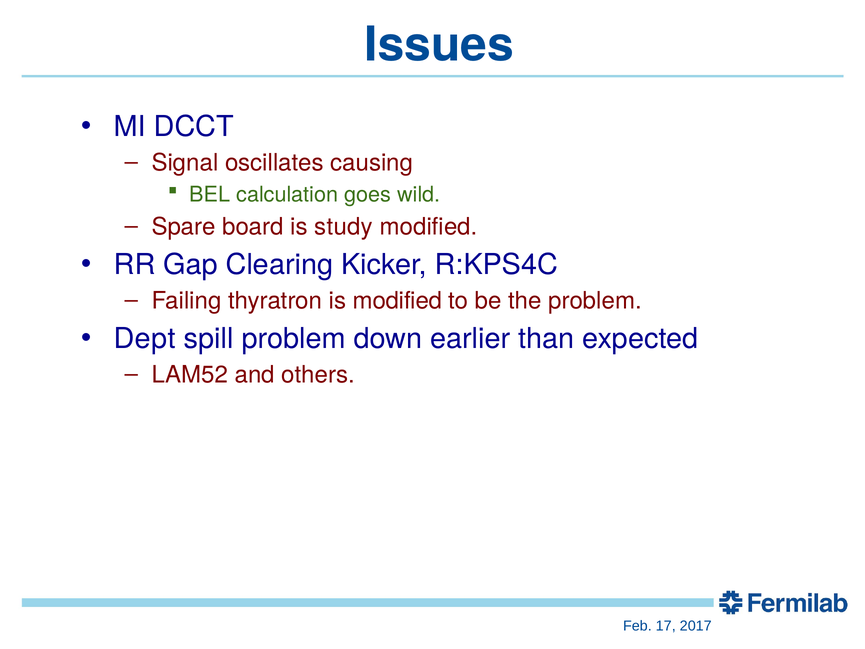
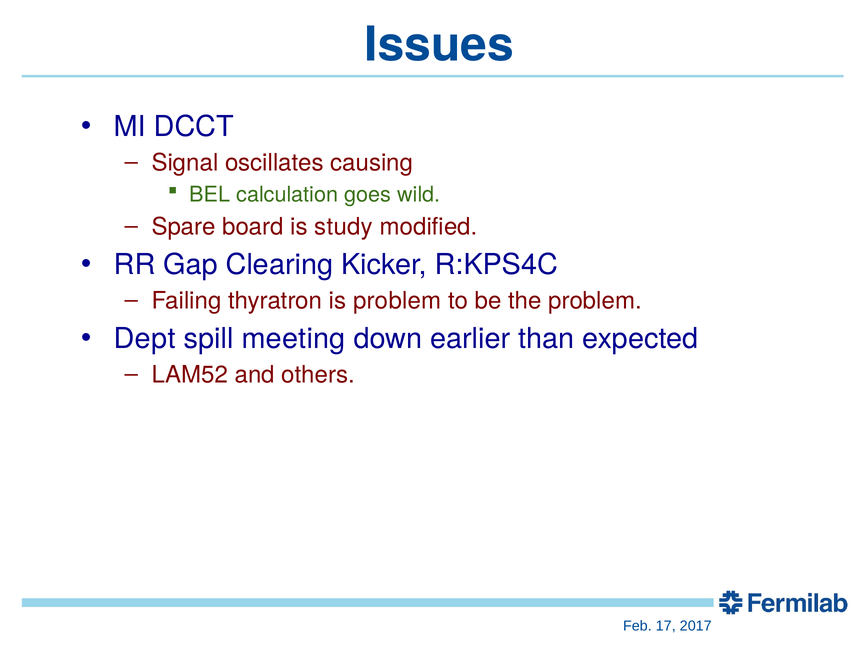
is modified: modified -> problem (397, 301)
spill problem: problem -> meeting (294, 339)
